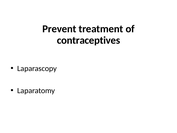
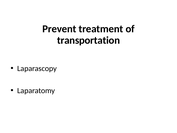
contraceptives: contraceptives -> transportation (89, 40)
